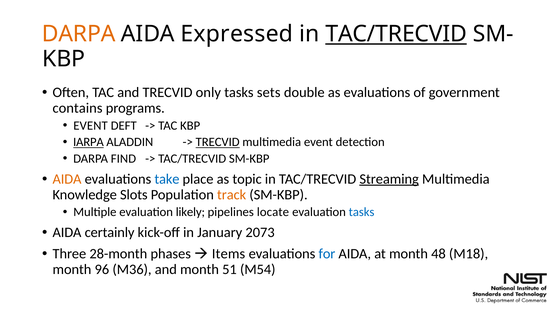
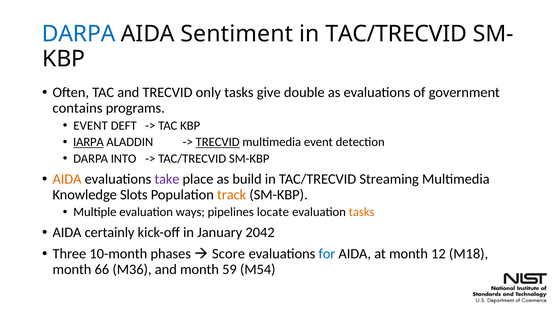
DARPA colour: orange -> blue (79, 34)
Expressed: Expressed -> Sentiment (237, 34)
TAC/TRECVID underline: present -> none (396, 34)
sets: sets -> give (269, 93)
FIND: FIND -> INTO (124, 159)
take colour: blue -> purple (167, 179)
topic: topic -> build (247, 179)
Streaming underline: present -> none (389, 179)
likely: likely -> ways (190, 212)
tasks colour: blue -> orange (362, 212)
2073: 2073 -> 2042 (260, 233)
28-month: 28-month -> 10-month (118, 254)
Items: Items -> Score (229, 254)
48: 48 -> 12 (438, 254)
96: 96 -> 66 (102, 269)
51: 51 -> 59 (229, 269)
